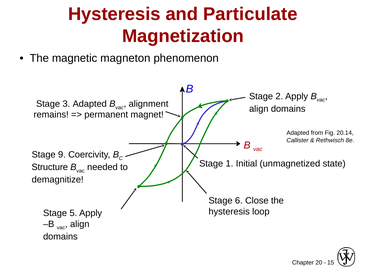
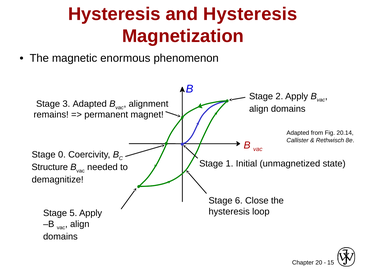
and Particulate: Particulate -> Hysteresis (250, 14)
magneton: magneton -> enormous (125, 58)
9: 9 -> 0 (62, 154)
